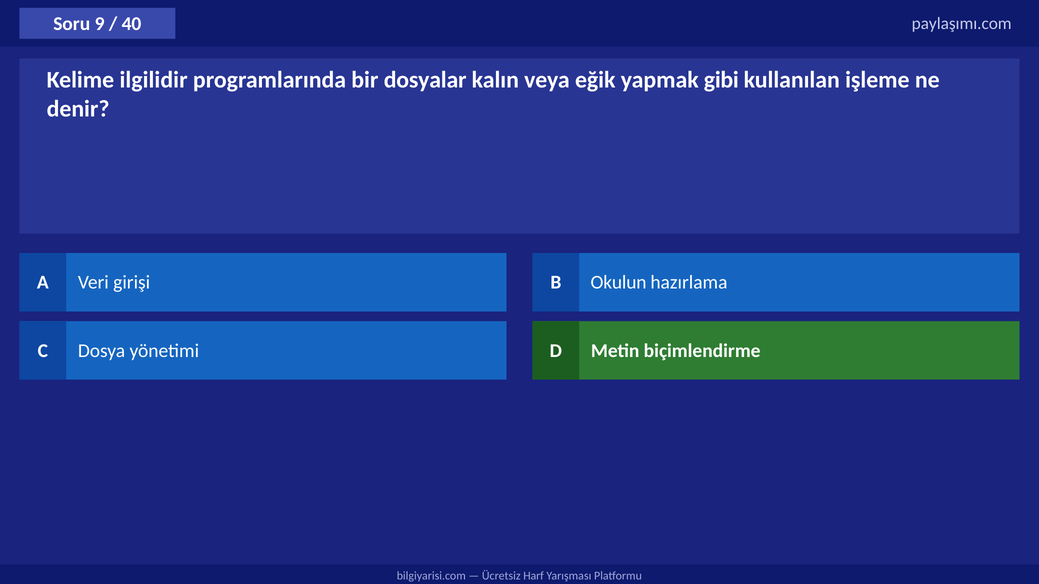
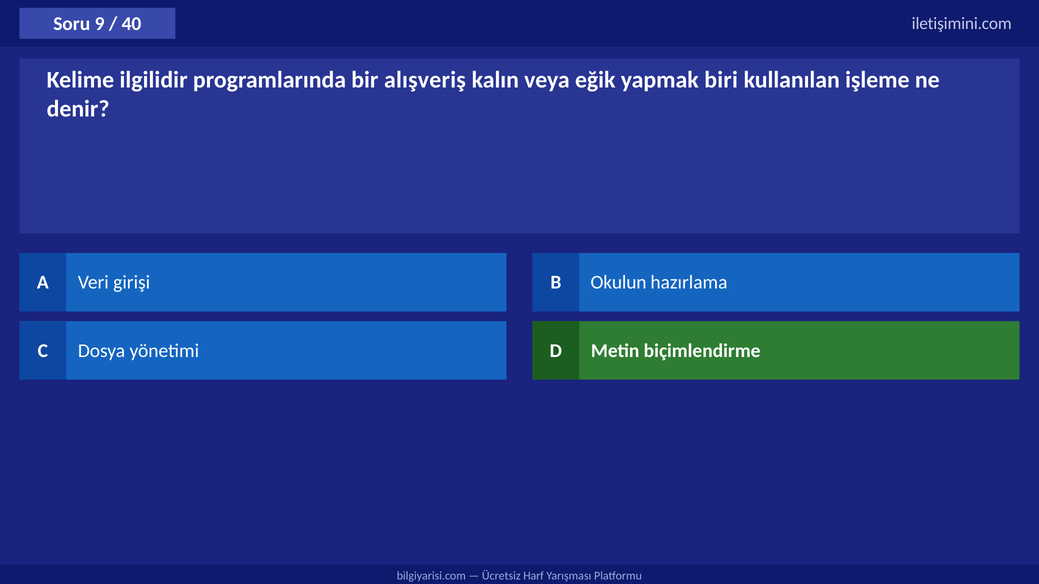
paylaşımı.com: paylaşımı.com -> iletişimini.com (962, 24)
dosyalar: dosyalar -> alışveriş (425, 80)
gibi: gibi -> biri (721, 80)
